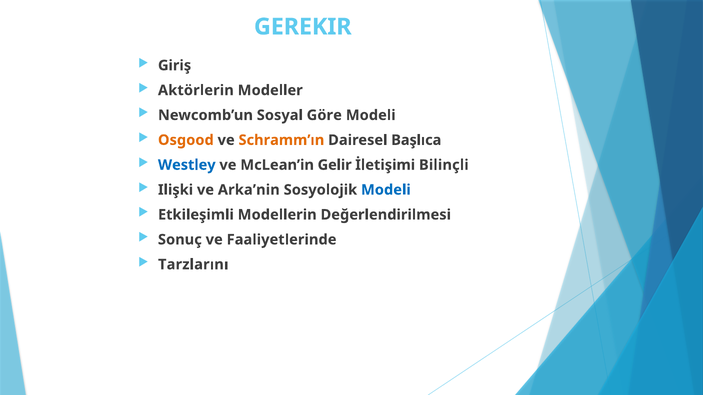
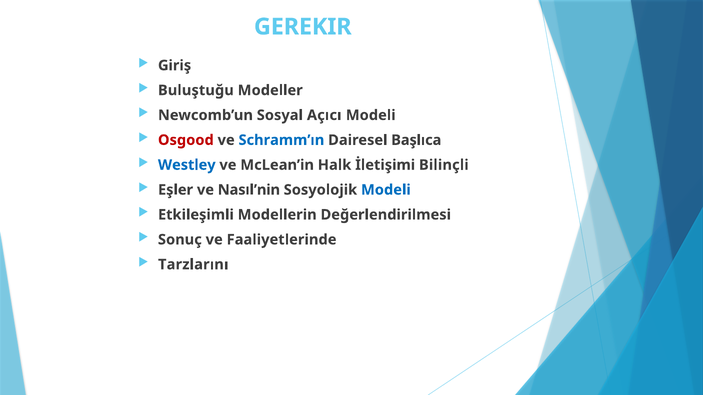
Aktörlerin: Aktörlerin -> Buluştuğu (196, 90)
Göre: Göre -> Açıcı (324, 115)
Osgood colour: orange -> red (186, 140)
Schramm’ın colour: orange -> blue (281, 140)
Gelir: Gelir -> Halk (335, 165)
Ilişki: Ilişki -> Eşler (176, 190)
Arka’nin: Arka’nin -> Nasıl’nin (249, 190)
